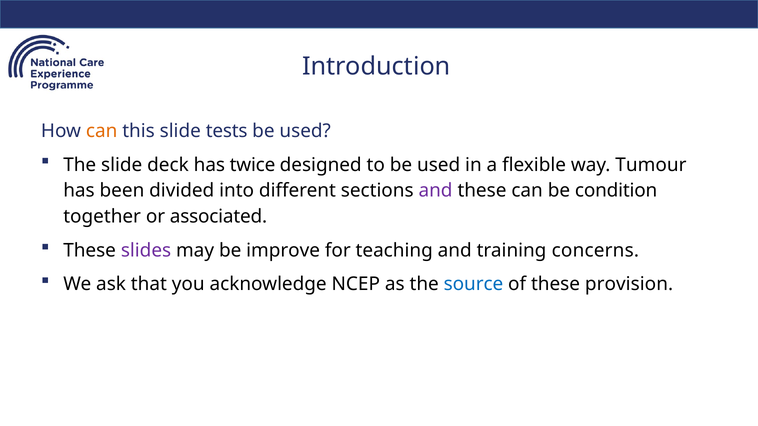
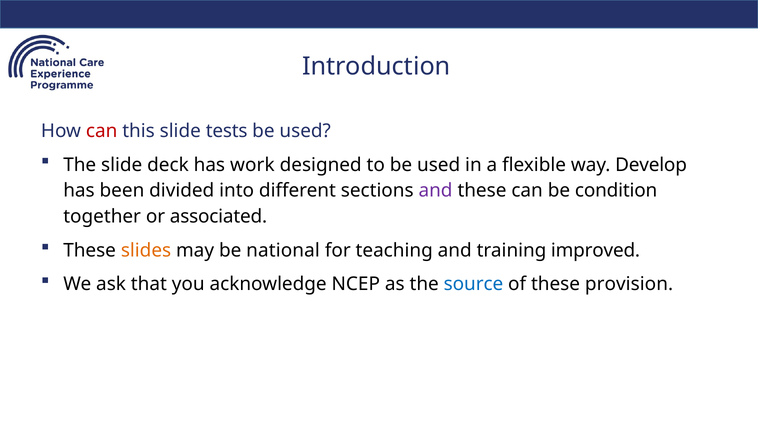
can colour: orange -> red (102, 131)
twice: twice -> work (252, 165)
Tumour: Tumour -> Develop (651, 165)
slides colour: purple -> orange (146, 251)
improve: improve -> national (283, 251)
concerns: concerns -> improved (596, 251)
